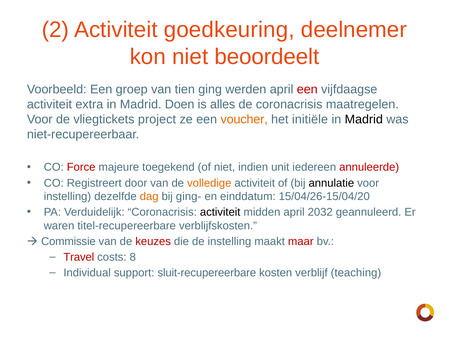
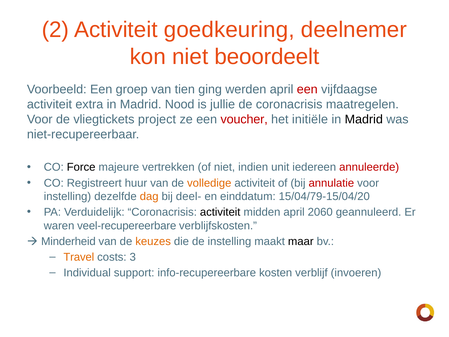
Doen: Doen -> Nood (180, 104)
alles: alles -> jullie (223, 104)
voucher colour: orange -> red (244, 119)
Force colour: red -> black (81, 167)
toegekend: toegekend -> vertrekken (168, 167)
door: door -> huur (136, 183)
annulatie colour: black -> red (331, 183)
ging-: ging- -> deel- (189, 196)
15/04/26-15/04/20: 15/04/26-15/04/20 -> 15/04/79-15/04/20 (324, 196)
2032: 2032 -> 2060 (320, 212)
titel-recupereerbare: titel-recupereerbare -> veel-recupereerbare (127, 225)
Commissie: Commissie -> Minderheid (68, 241)
keuzes colour: red -> orange (153, 241)
maar colour: red -> black (301, 241)
Travel colour: red -> orange (79, 257)
8: 8 -> 3 (133, 257)
sluit-recupereerbare: sluit-recupereerbare -> info-recupereerbare (207, 273)
teaching: teaching -> invoeren (356, 273)
